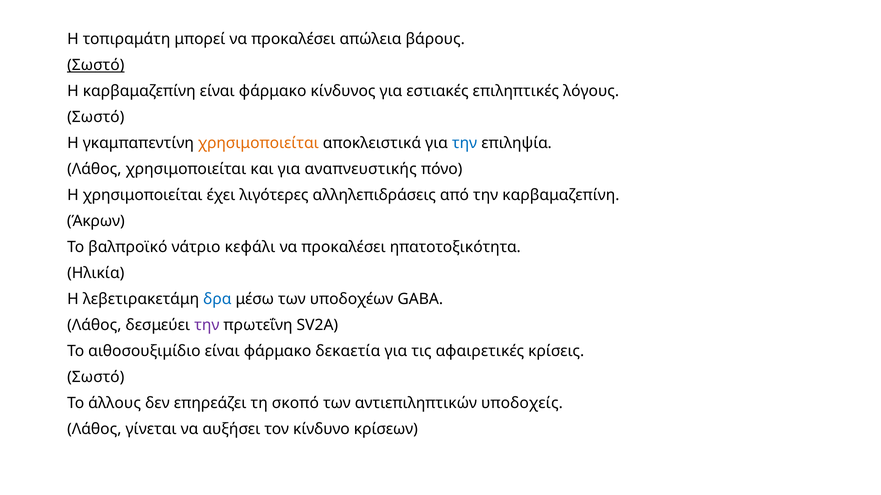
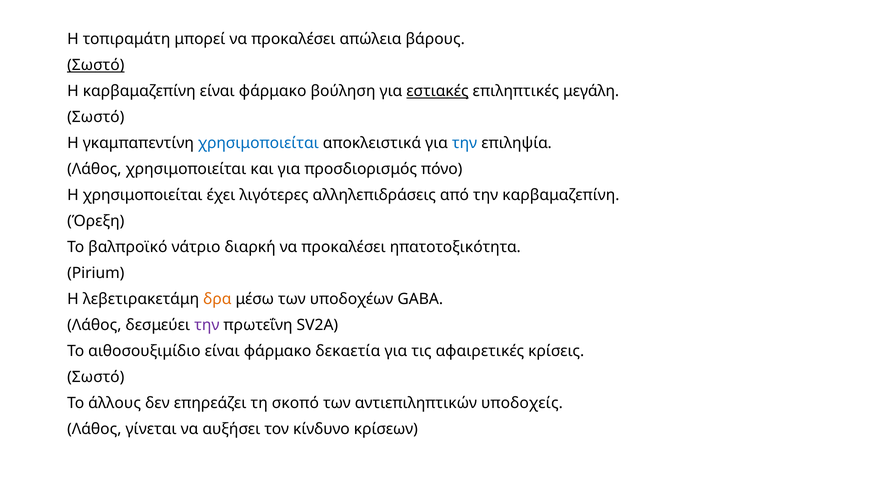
κίνδυνος: κίνδυνος -> βούληση (343, 91)
εστιακές underline: none -> present (437, 91)
λόγους: λόγους -> μεγάλη (591, 91)
χρησιμοποιείται colour: orange -> blue (258, 143)
αναπνευστικής: αναπνευστικής -> προσδιορισμός (361, 169)
Άκρων: Άκρων -> Όρεξη (96, 221)
κεφάλι: κεφάλι -> διαρκή (250, 247)
Ηλικία: Ηλικία -> Pirium (96, 274)
δρα colour: blue -> orange (217, 300)
